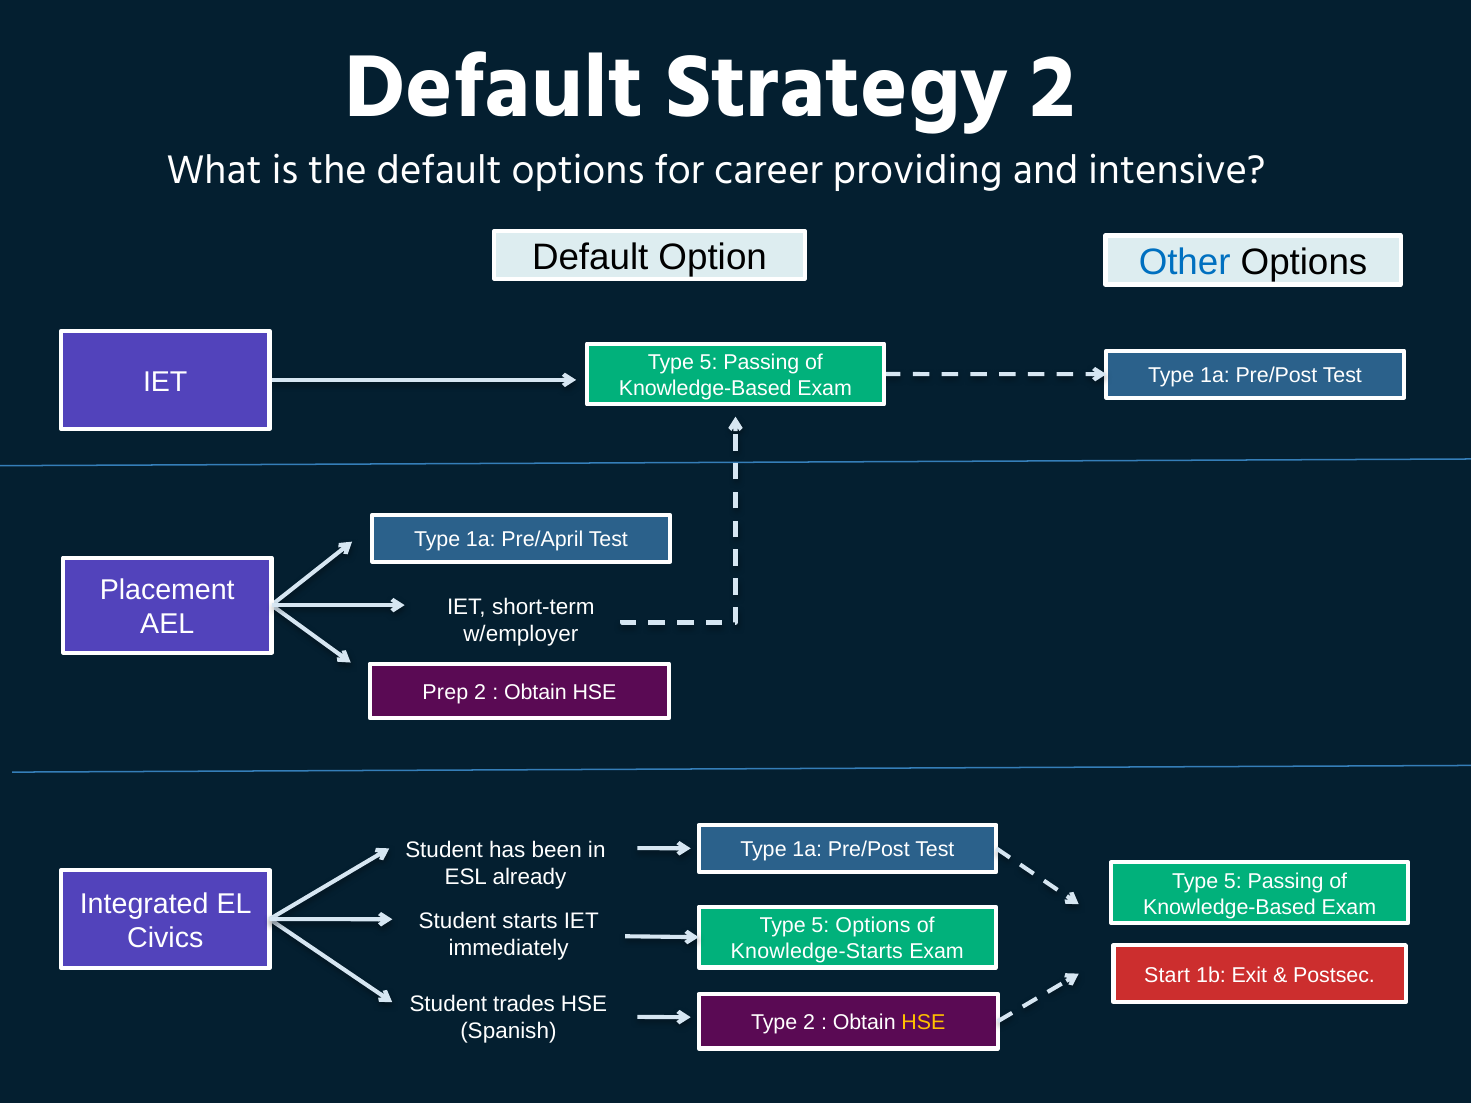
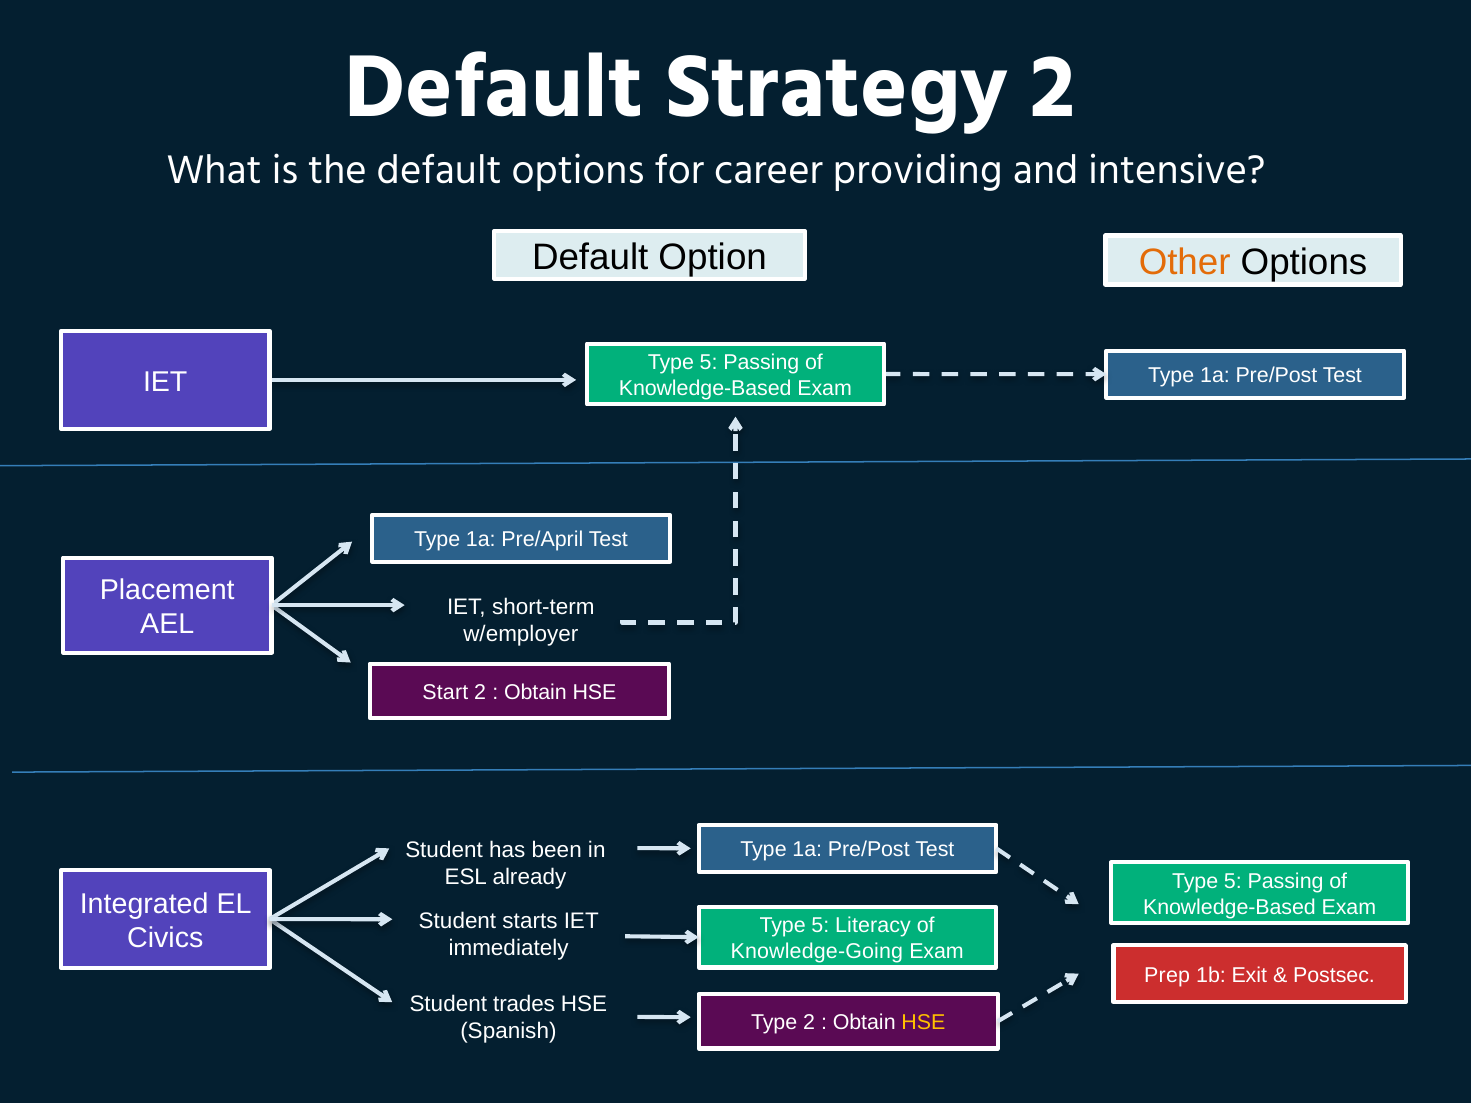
Other colour: blue -> orange (1185, 263)
Prep: Prep -> Start (445, 693)
5 Options: Options -> Literacy (873, 926)
Knowledge-Starts: Knowledge-Starts -> Knowledge-Going (817, 952)
Start: Start -> Prep (1167, 975)
